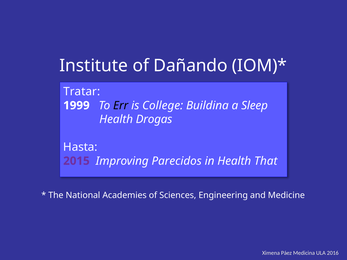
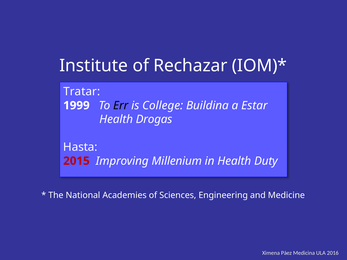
Dañando: Dañando -> Rechazar (190, 66)
Sleep: Sleep -> Estar (254, 106)
2015 colour: purple -> red (76, 161)
Parecidos: Parecidos -> Millenium (177, 161)
That: That -> Duty (266, 161)
